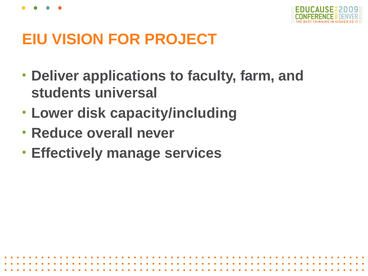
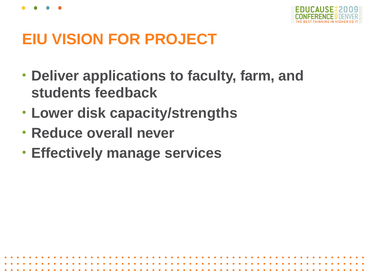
universal: universal -> feedback (126, 93)
capacity/including: capacity/including -> capacity/strengths (174, 113)
